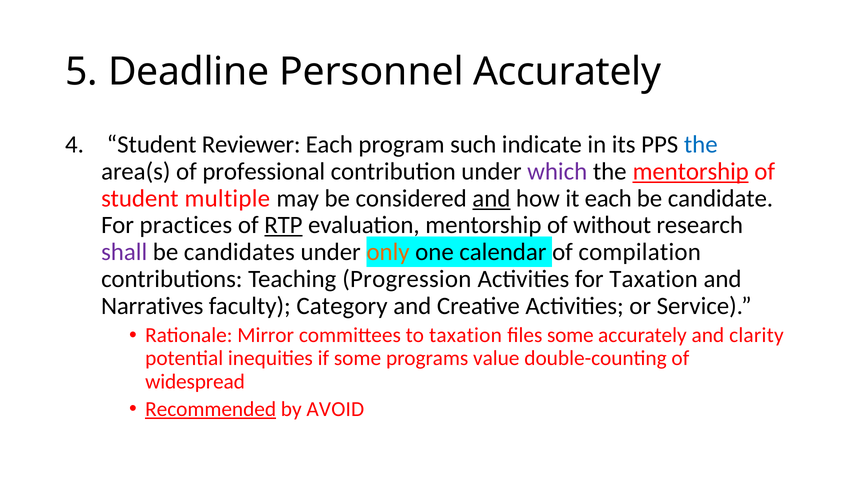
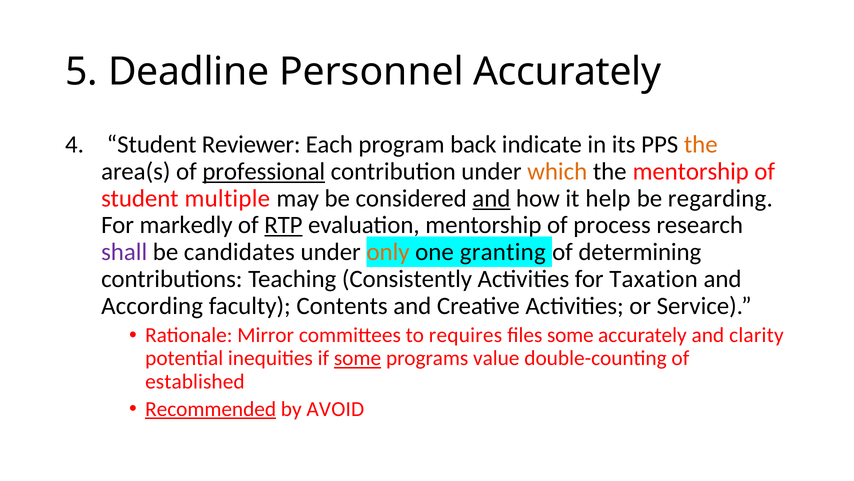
such: such -> back (473, 144)
the colour: blue -> orange (701, 144)
professional underline: none -> present (264, 171)
which colour: purple -> orange (557, 171)
mentorship underline: present -> none (691, 171)
it each: each -> help (608, 198)
candidate: candidate -> regarding (720, 198)
practices: practices -> markedly (186, 225)
without: without -> process (612, 225)
calendar: calendar -> granting (503, 252)
compilation: compilation -> determining (640, 252)
Progression: Progression -> Consistently (407, 279)
Narratives: Narratives -> According (152, 305)
Category: Category -> Contents (342, 305)
to taxation: taxation -> requires (465, 335)
some underline: none -> present (358, 358)
widespread: widespread -> established (195, 381)
